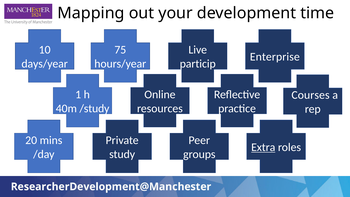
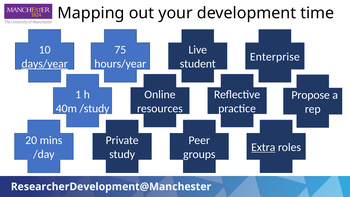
days/year underline: none -> present (45, 64)
particip: particip -> student (198, 64)
Courses: Courses -> Propose (311, 95)
